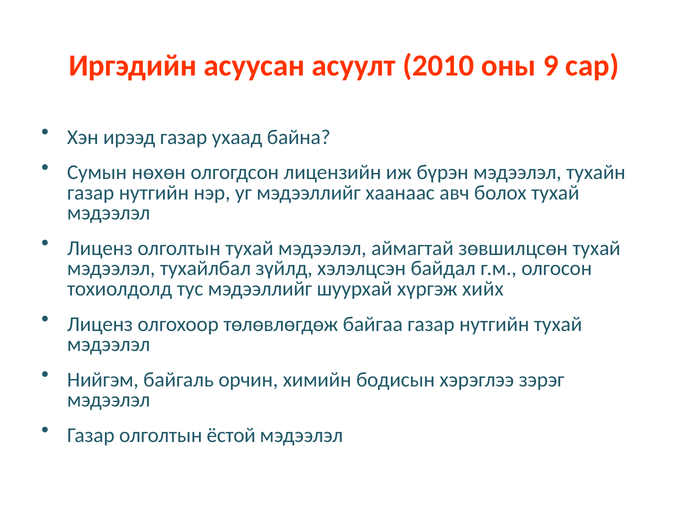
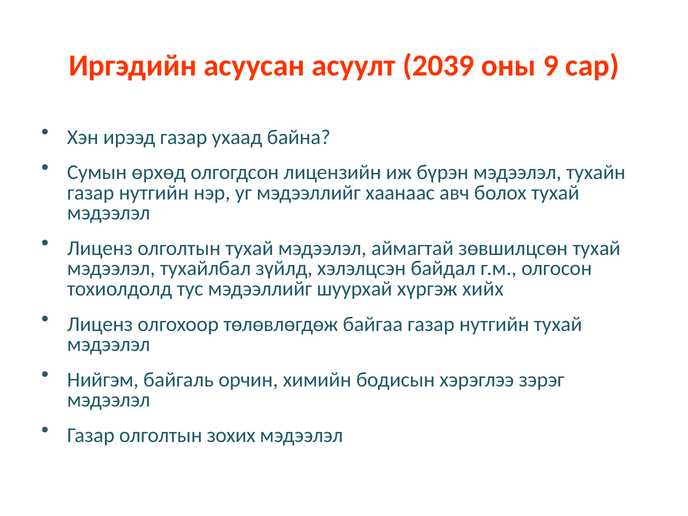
2010: 2010 -> 2039 (439, 66)
нөхөн: нөхөн -> өрхөд (159, 173)
ёстой: ёстой -> зохих (231, 435)
